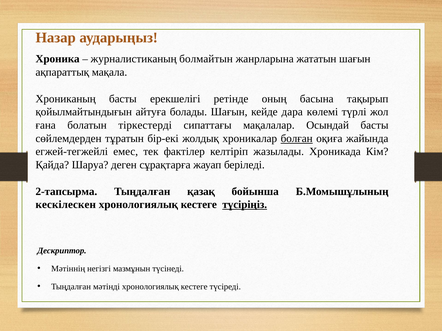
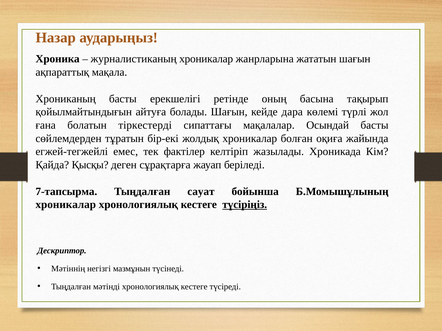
журналистиканың болмайтын: болмайтын -> хроникалар (206, 59)
болған underline: present -> none (297, 139)
Шаруа: Шаруа -> Қысқы (90, 165)
2-тапсырма: 2-тапсырма -> 7-тапсырма (66, 192)
қазақ: қазақ -> сауат (201, 192)
кескілескен: кескілескен -> хроникалар (66, 205)
